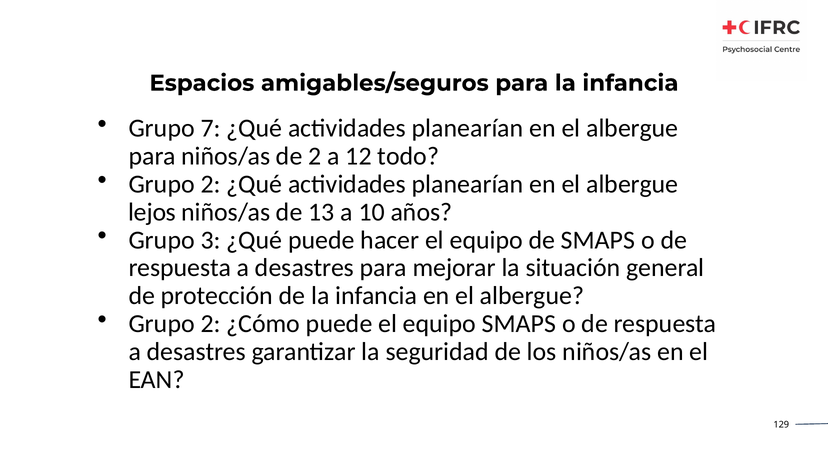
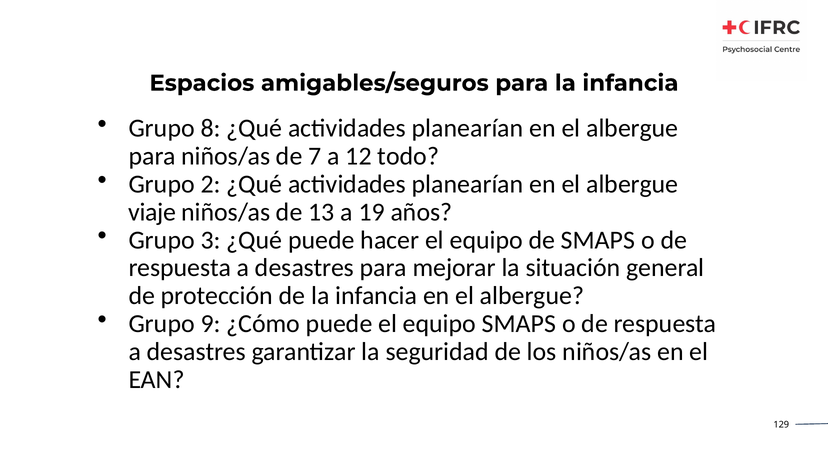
7: 7 -> 8 (211, 128)
de 2: 2 -> 7 (315, 156)
lejos: lejos -> viaje (152, 212)
10: 10 -> 19 (372, 212)
2: 2 -> 9 (211, 324)
